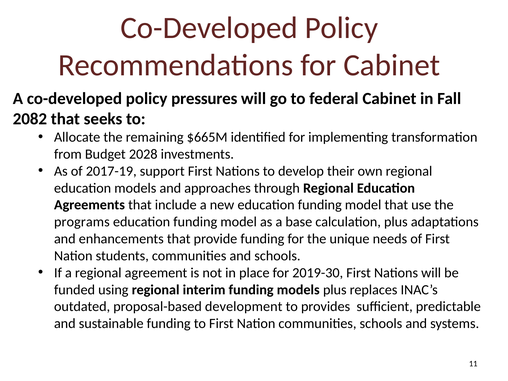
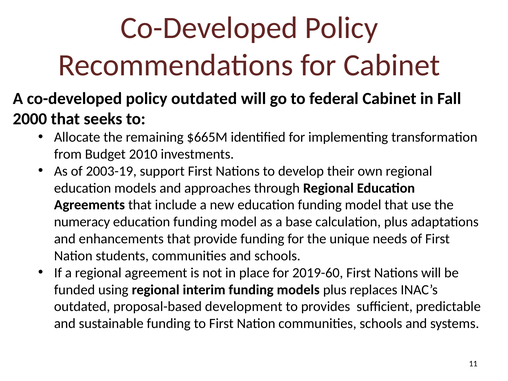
policy pressures: pressures -> outdated (204, 98)
2082: 2082 -> 2000 (30, 119)
2028: 2028 -> 2010 (143, 154)
2017-19: 2017-19 -> 2003-19 (111, 171)
programs: programs -> numeracy (82, 222)
2019-30: 2019-30 -> 2019-60 (318, 273)
